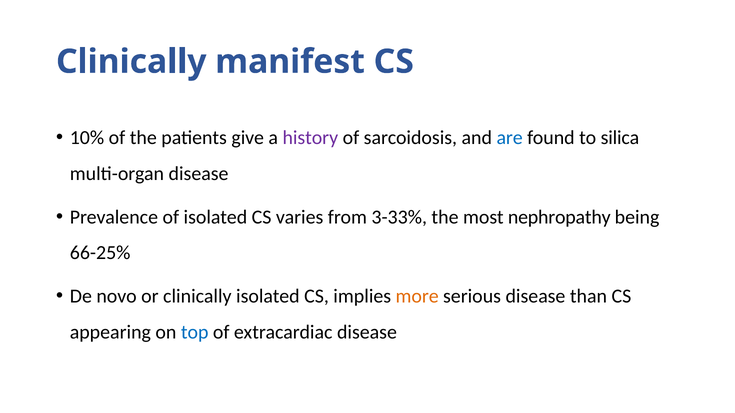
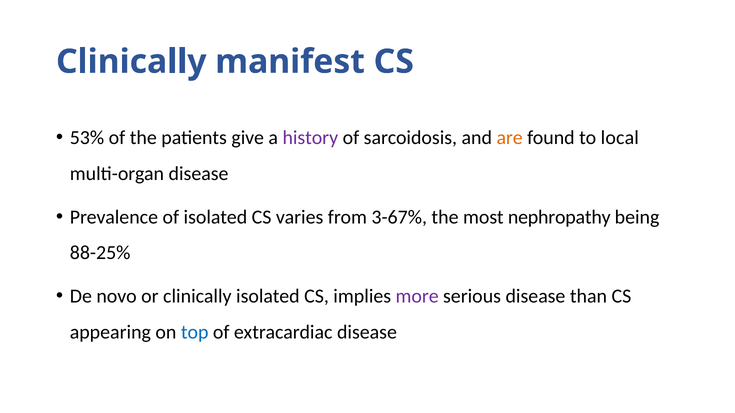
10%: 10% -> 53% (87, 138)
are colour: blue -> orange (510, 138)
silica: silica -> local (620, 138)
3-33%: 3-33% -> 3-67% (399, 217)
66-25%: 66-25% -> 88-25% (100, 253)
more colour: orange -> purple (417, 297)
